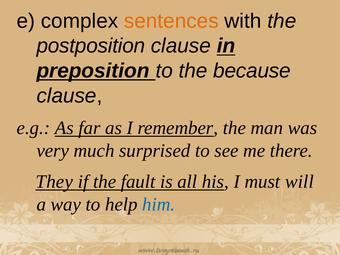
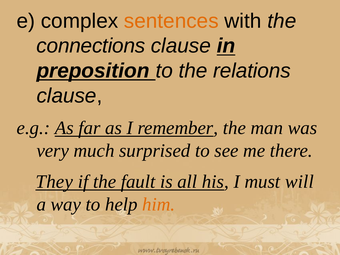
postposition: postposition -> connections (91, 46)
because: because -> relations (252, 71)
him colour: blue -> orange (159, 204)
